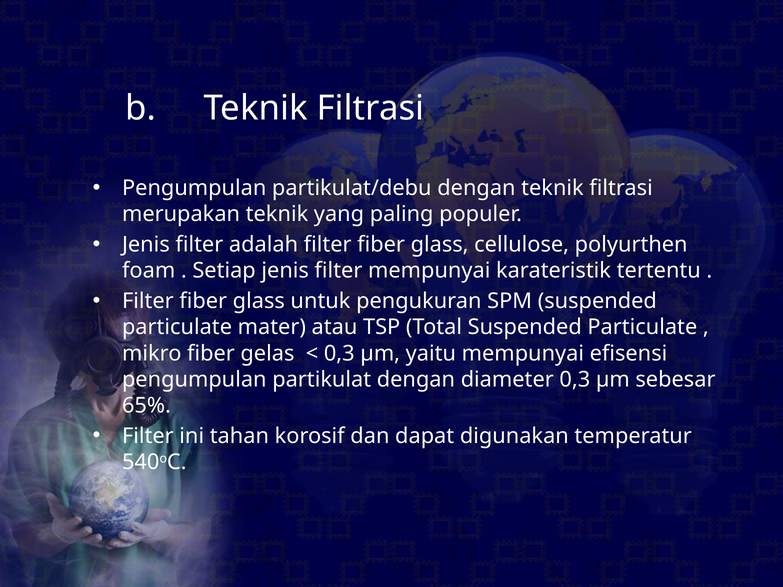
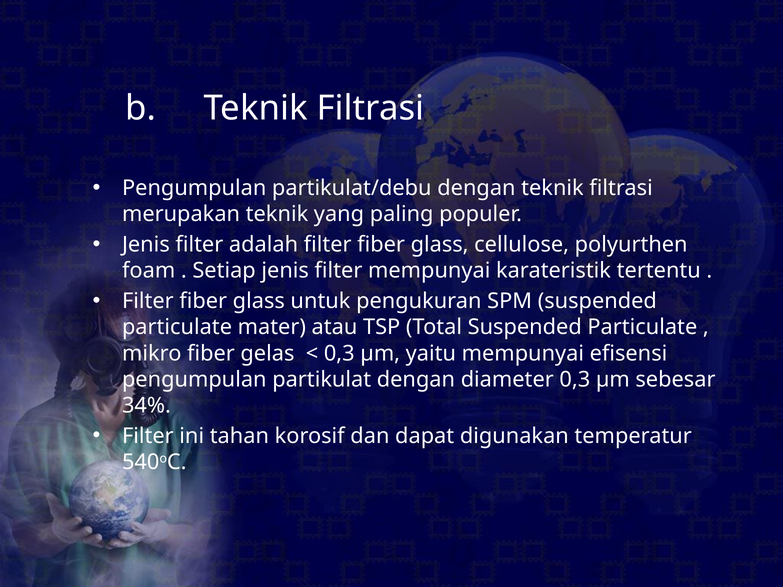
65%: 65% -> 34% (146, 406)
